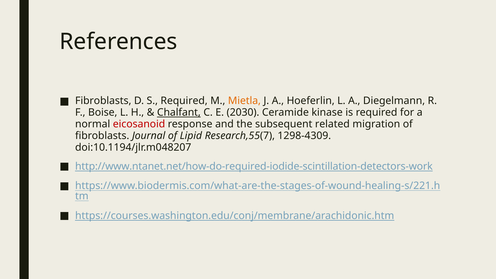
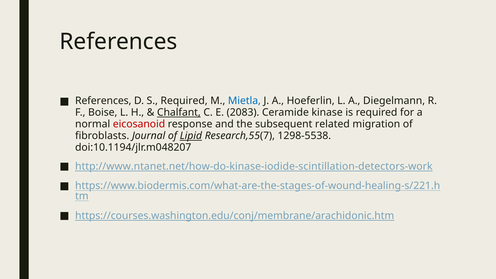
Fibroblasts: Fibroblasts -> References (103, 101)
Mietla colour: orange -> blue (244, 101)
2030: 2030 -> 2083 (243, 112)
Lipid underline: none -> present (191, 136)
1298-4309: 1298-4309 -> 1298-5538 (304, 136)
http://www.ntanet.net/how-do-required-iodide-scintillation-detectors-work: http://www.ntanet.net/how-do-required-iodide-scintillation-detectors-work -> http://www.ntanet.net/how-do-kinase-iodide-scintillation-detectors-work (254, 166)
